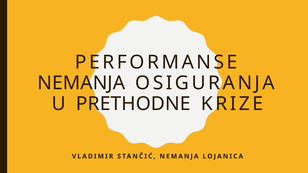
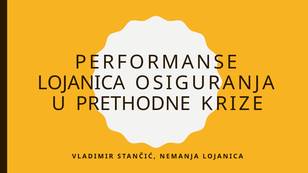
NEMANJA: NEMANJA -> LOJANICA (81, 83)
